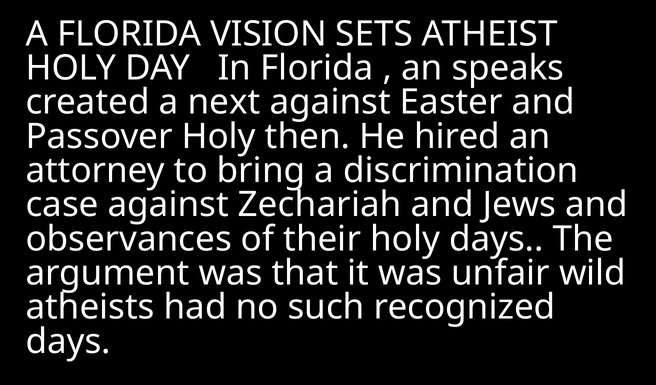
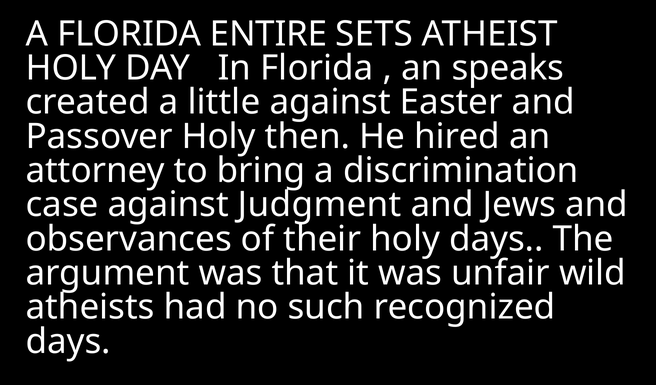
VISION: VISION -> ENTIRE (269, 34)
next: next -> little (224, 102)
Zechariah: Zechariah -> Judgment (320, 204)
